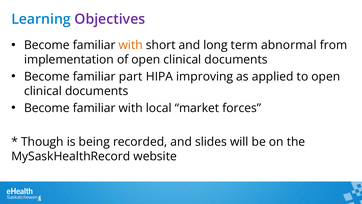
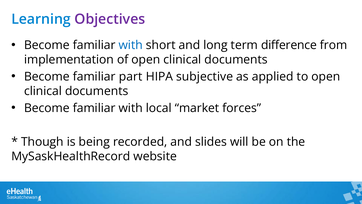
with colour: orange -> blue (131, 45)
abnormal: abnormal -> difference (289, 45)
improving: improving -> subjective (205, 76)
